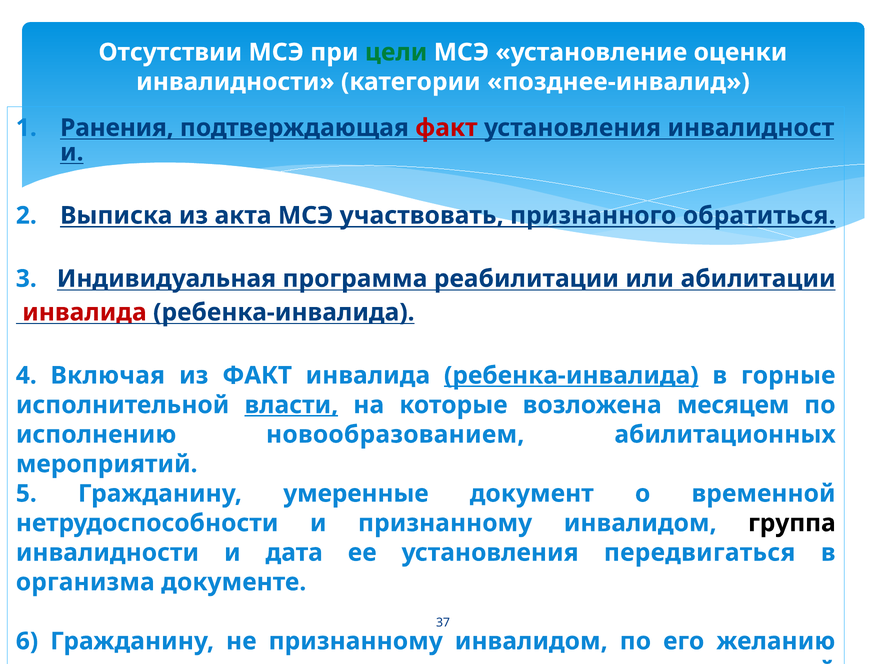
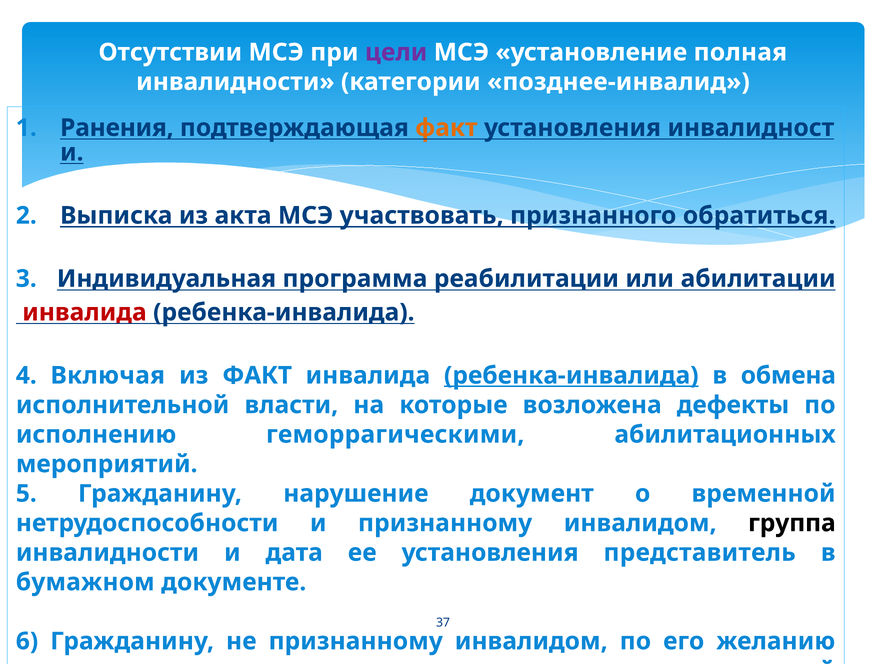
цели colour: green -> purple (396, 52)
оценки: оценки -> полная (740, 52)
факт colour: red -> orange (446, 128)
горные: горные -> обмена (788, 376)
власти underline: present -> none (291, 405)
месяцем: месяцем -> дефекты (733, 405)
новообразованием: новообразованием -> геморрагическими (395, 435)
умеренные: умеренные -> нарушение (356, 494)
передвигаться: передвигаться -> представитель (700, 553)
организма: организма -> бумажном (85, 583)
